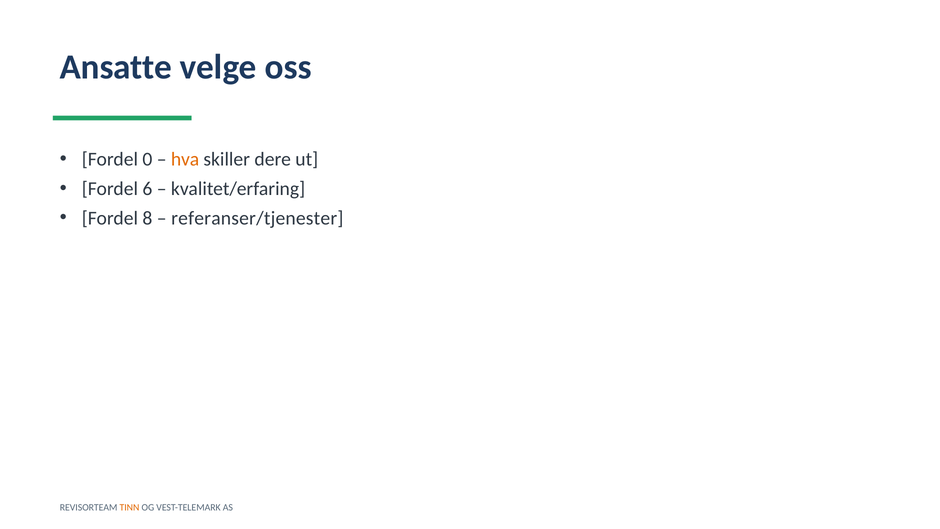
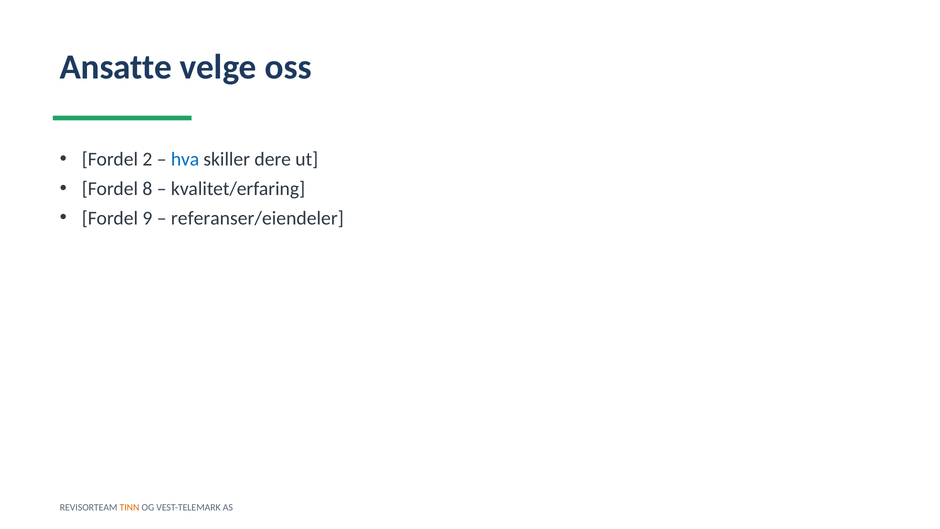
0: 0 -> 2 (147, 159)
hva colour: orange -> blue (185, 159)
6: 6 -> 8 (147, 189)
8: 8 -> 9 (147, 218)
referanser/tjenester: referanser/tjenester -> referanser/eiendeler (257, 218)
